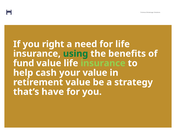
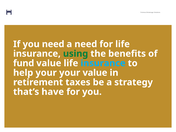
you right: right -> need (53, 44)
insurance colour: light green -> light blue (103, 63)
help cash: cash -> your (46, 73)
retirement value: value -> taxes (78, 82)
